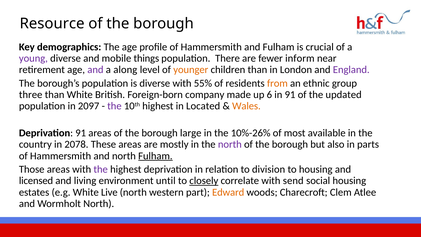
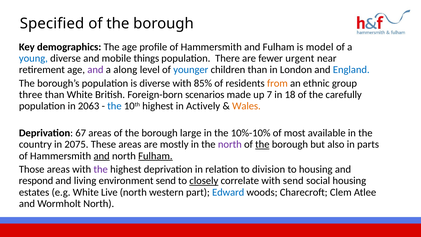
Resource: Resource -> Specified (52, 24)
crucial: crucial -> model (320, 47)
young colour: purple -> blue (33, 58)
inform: inform -> urgent (300, 58)
younger colour: orange -> blue (191, 70)
England colour: purple -> blue (351, 70)
55%: 55% -> 85% (203, 83)
company: company -> scenarios (205, 95)
6: 6 -> 7 (269, 95)
in 91: 91 -> 18 (290, 95)
updated: updated -> carefully (344, 95)
2097: 2097 -> 2063 (89, 106)
the colour: purple -> blue (114, 106)
Located: Located -> Actively (203, 106)
Deprivation 91: 91 -> 67 (81, 133)
10%-26%: 10%-26% -> 10%-10% (251, 133)
2078: 2078 -> 2075 (76, 144)
the underline: none -> present (262, 144)
and underline: none -> present (102, 156)
licensed: licensed -> respond (36, 181)
environment until: until -> send (166, 181)
Edward colour: orange -> blue (228, 192)
